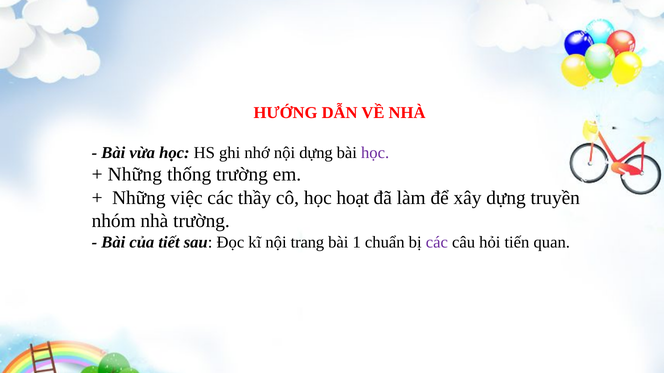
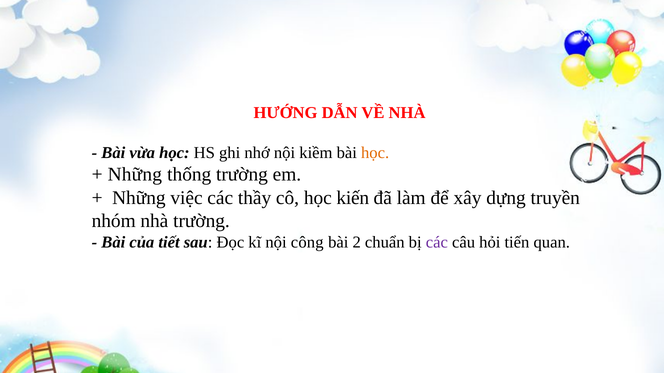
nội dựng: dựng -> kiềm (316, 153)
học colour: purple -> orange (375, 153)
hoạt: hoạt -> kiến (353, 198)
trang: trang -> công (307, 243)
1: 1 -> 2 (357, 243)
